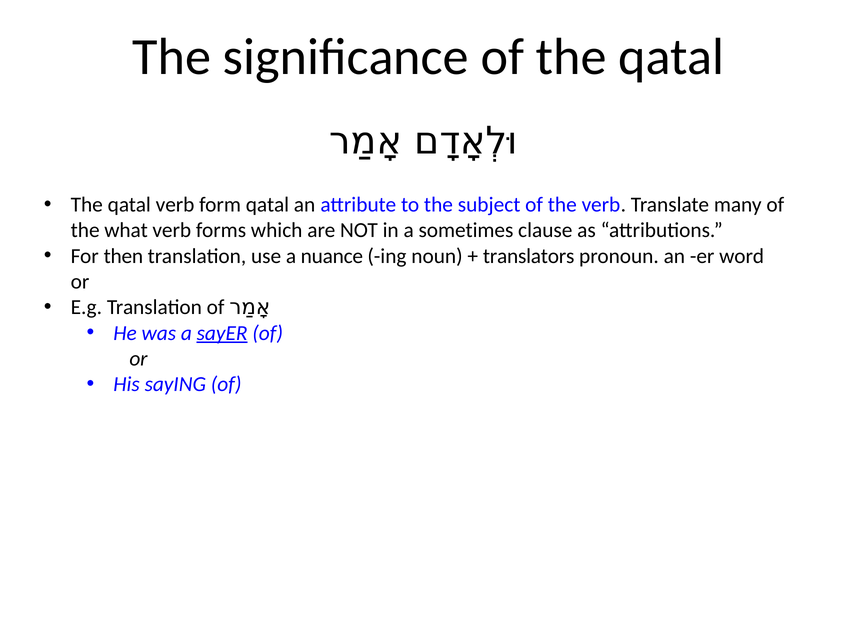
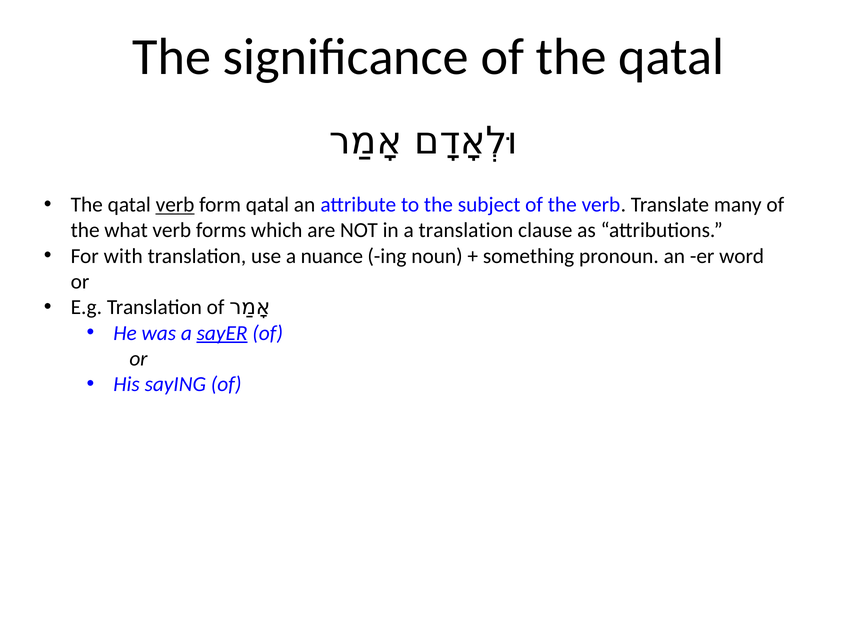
verb underline: none -> present (175, 205)
a sometimes: sometimes -> translation (466, 230)
then: then -> with (123, 256)
translators: translators -> something (529, 256)
